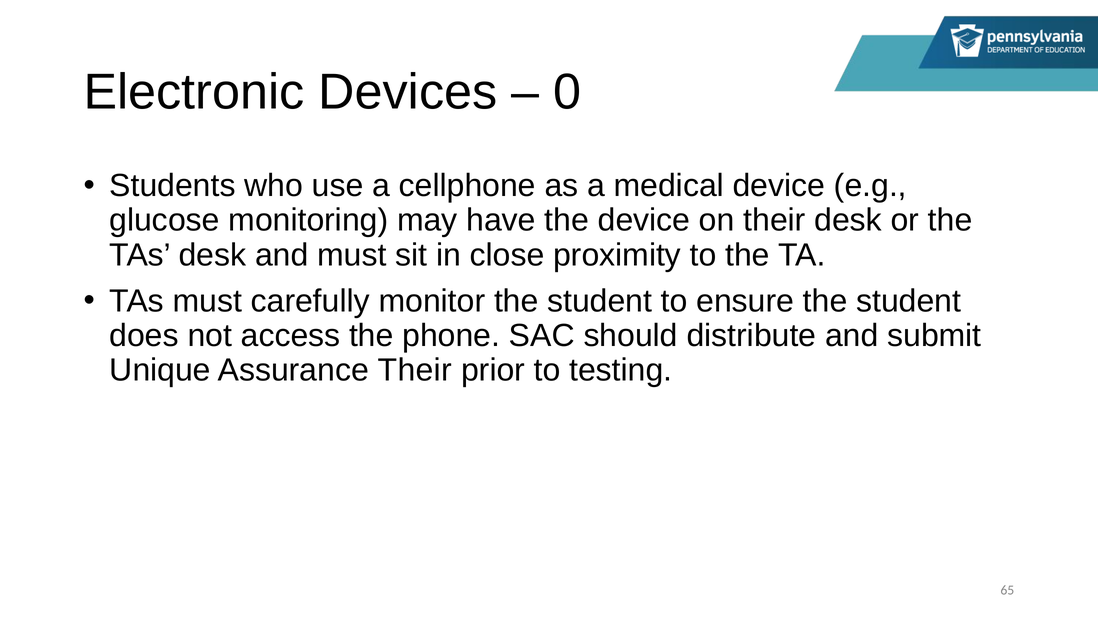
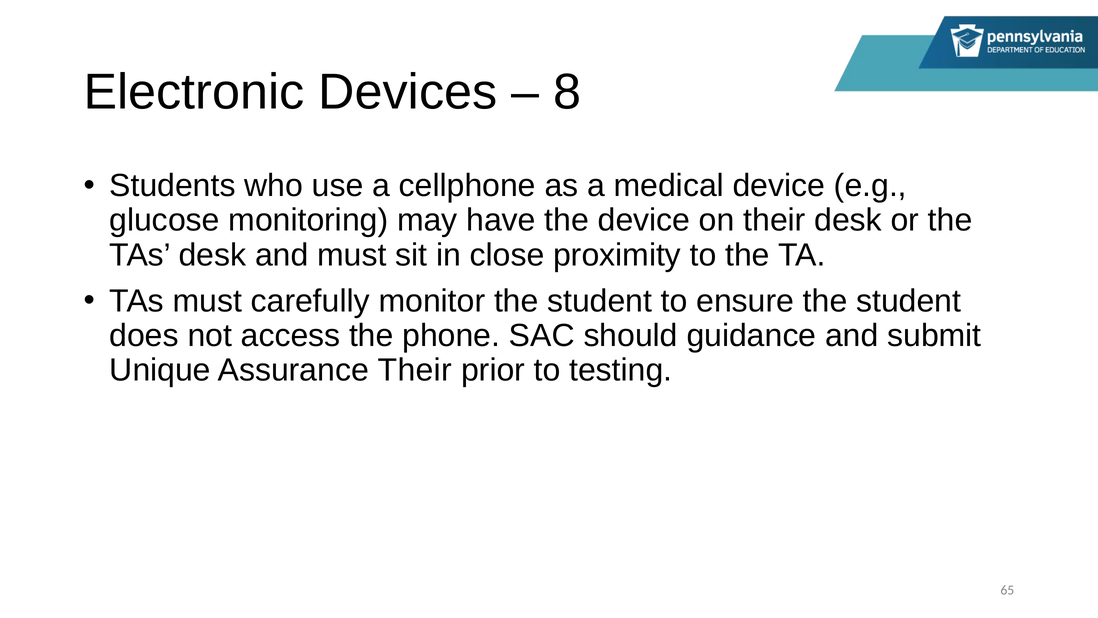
0: 0 -> 8 (567, 92)
distribute: distribute -> guidance (751, 335)
